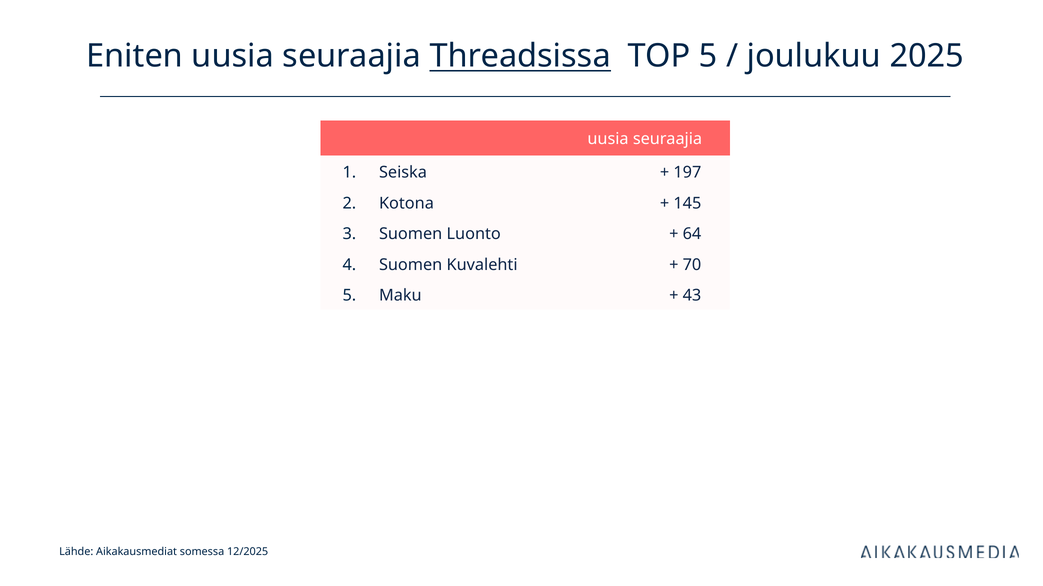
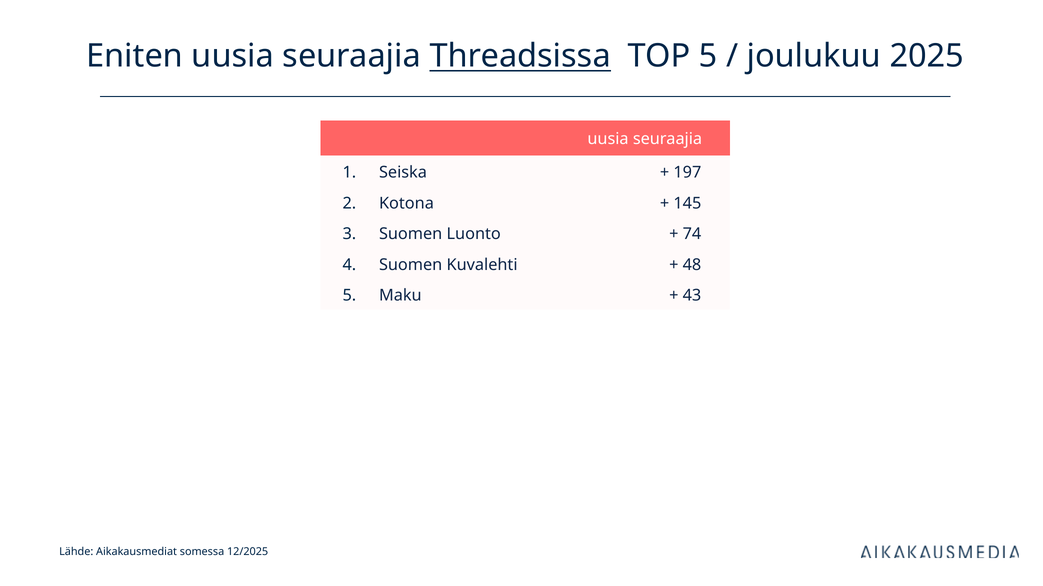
64: 64 -> 74 (692, 234)
70: 70 -> 48 (692, 265)
